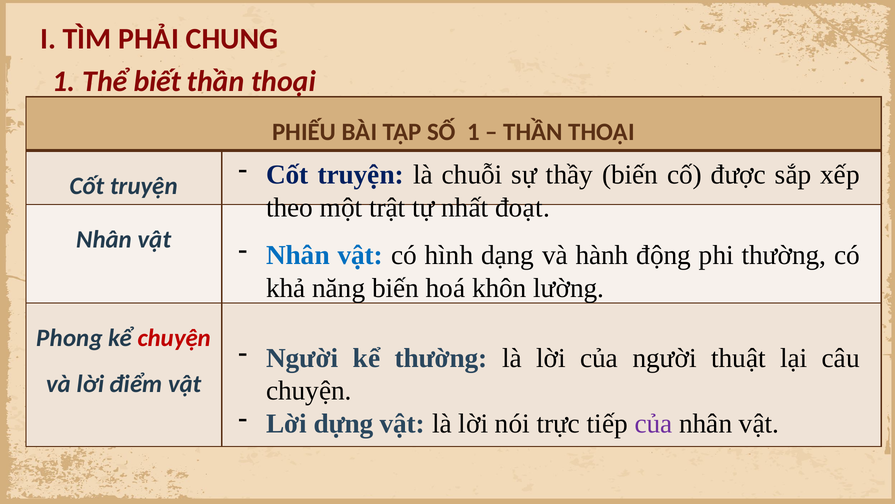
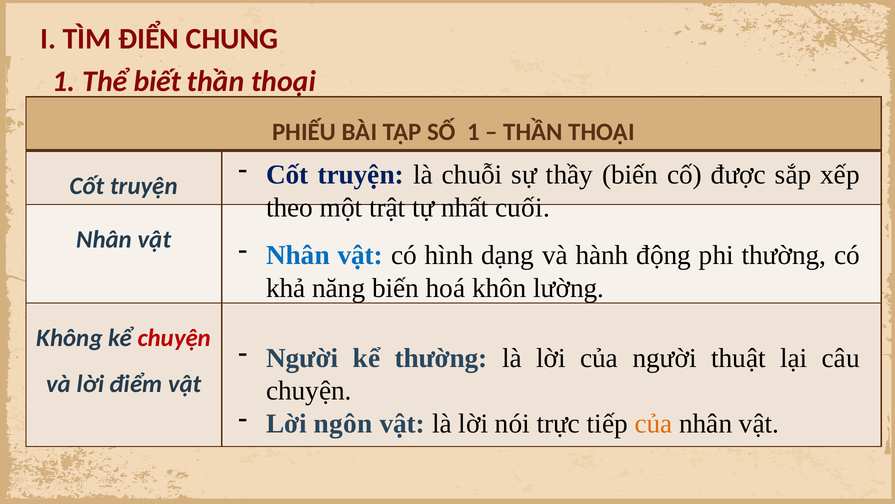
PHẢI: PHẢI -> ĐIỂN (149, 39)
đoạt: đoạt -> cuối (523, 207)
Phong: Phong -> Không (70, 338)
dựng: dựng -> ngôn (343, 423)
của colour: purple -> orange (653, 423)
